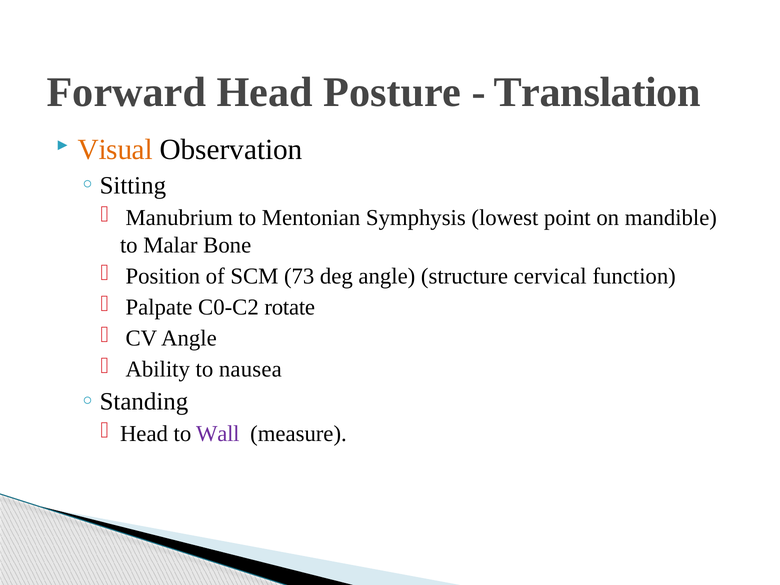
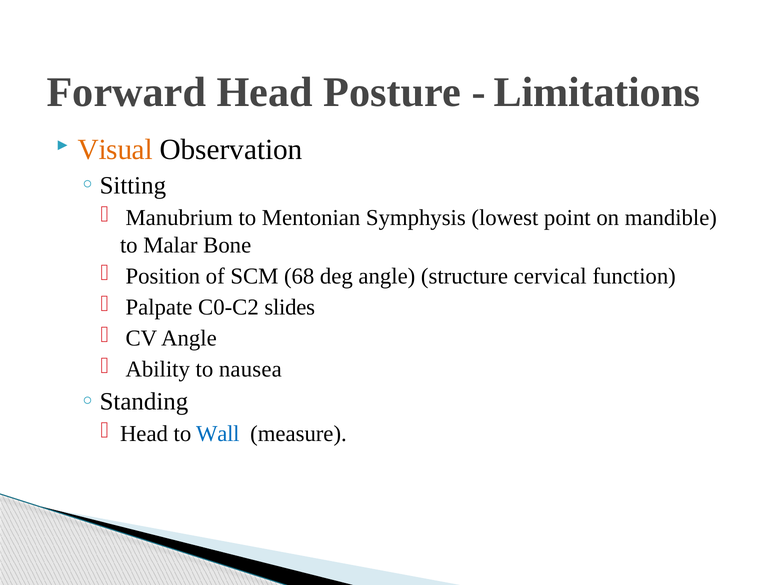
Translation: Translation -> Limitations (597, 92)
73: 73 -> 68 (299, 276)
rotate: rotate -> slides (290, 307)
Wall colour: purple -> blue (218, 434)
